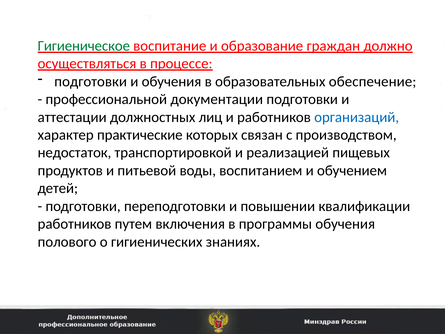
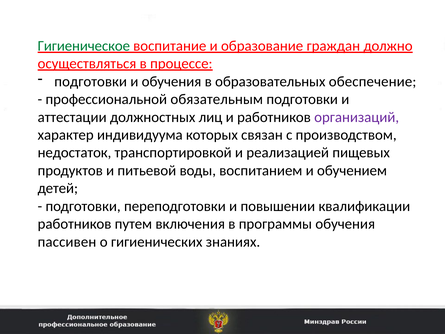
документации: документации -> обязательным (217, 99)
организаций colour: blue -> purple (357, 117)
практические: практические -> индивидуума (140, 135)
полового: полового -> пассивен (67, 242)
